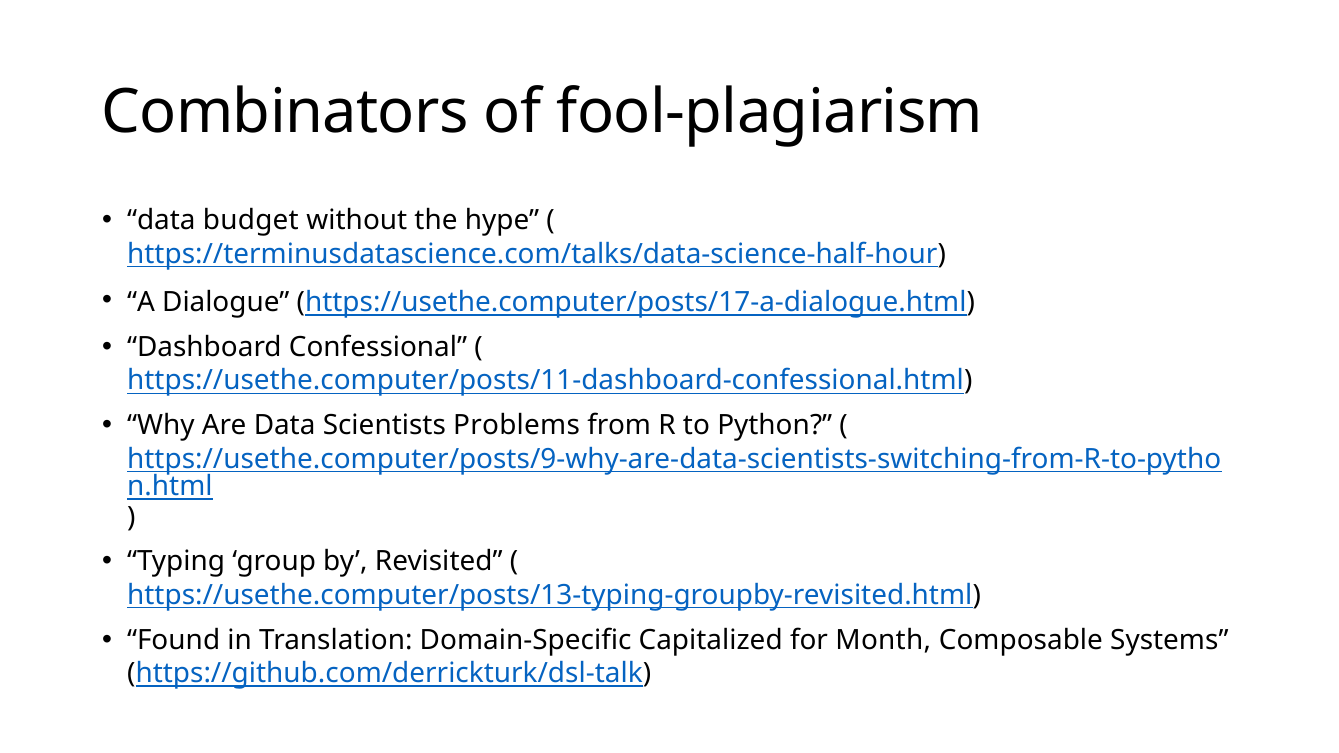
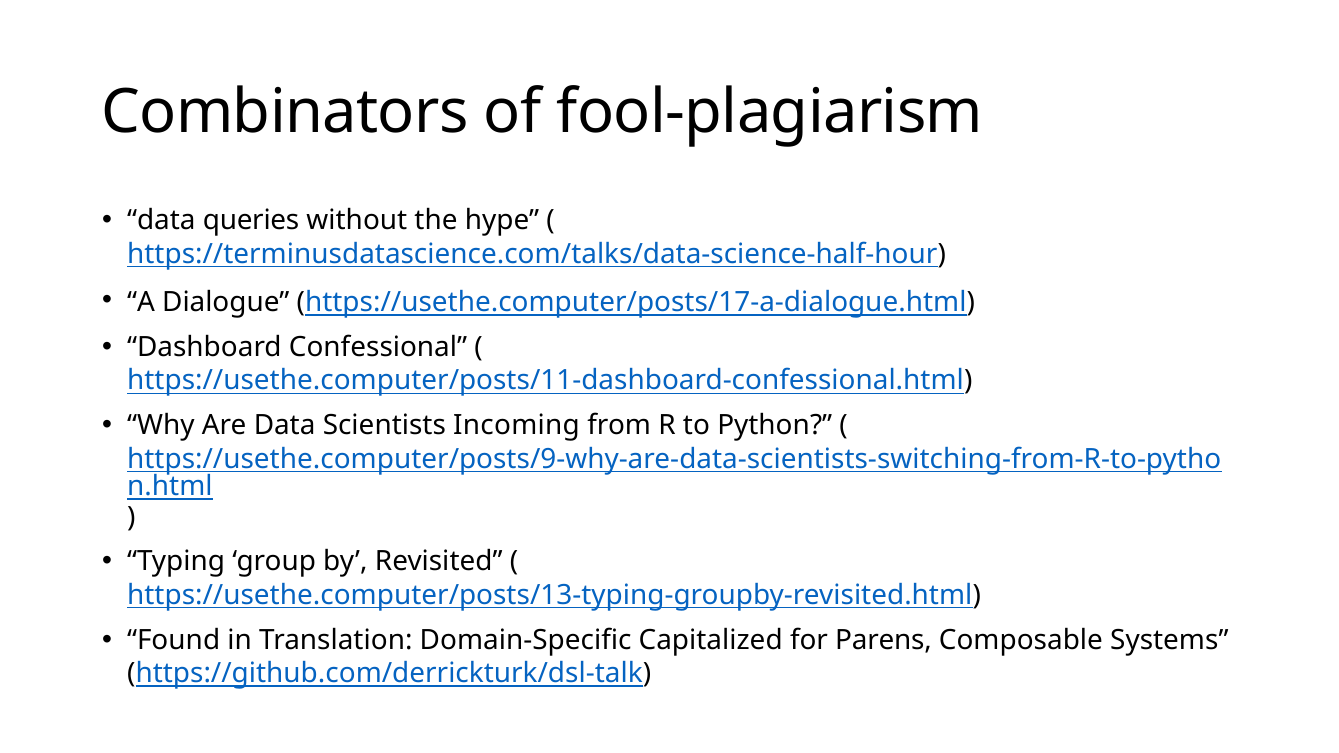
budget: budget -> queries (251, 220)
Problems: Problems -> Incoming (517, 426)
Month: Month -> Parens (884, 640)
